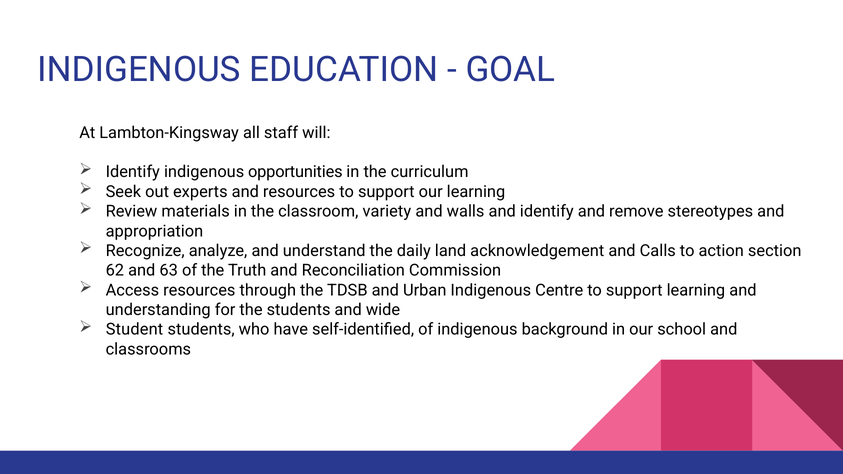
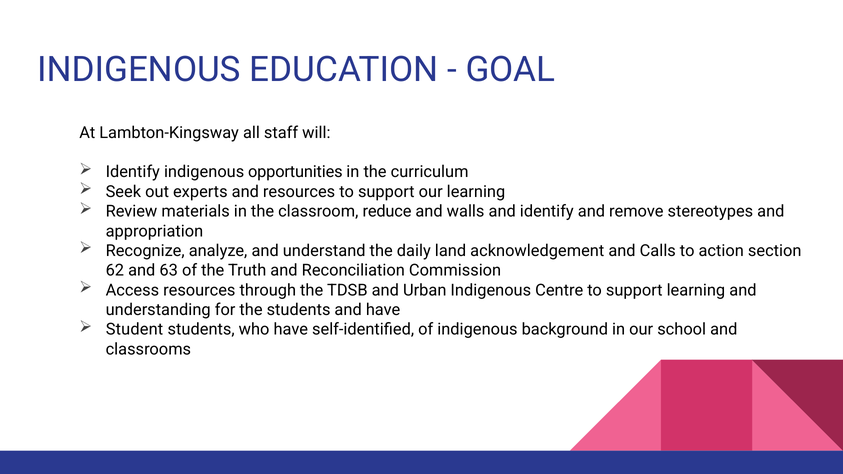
variety: variety -> reduce (387, 212)
and wide: wide -> have (383, 310)
